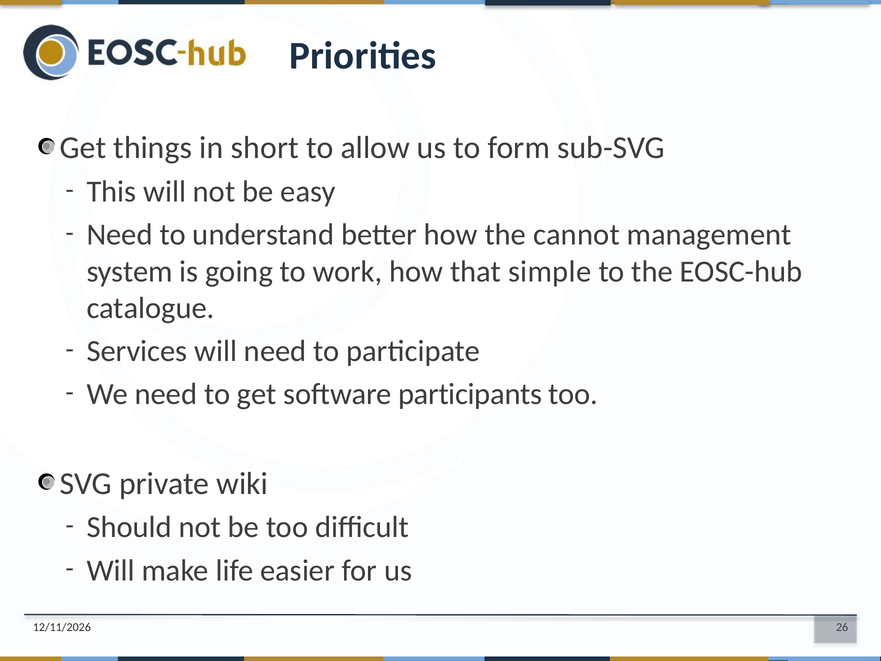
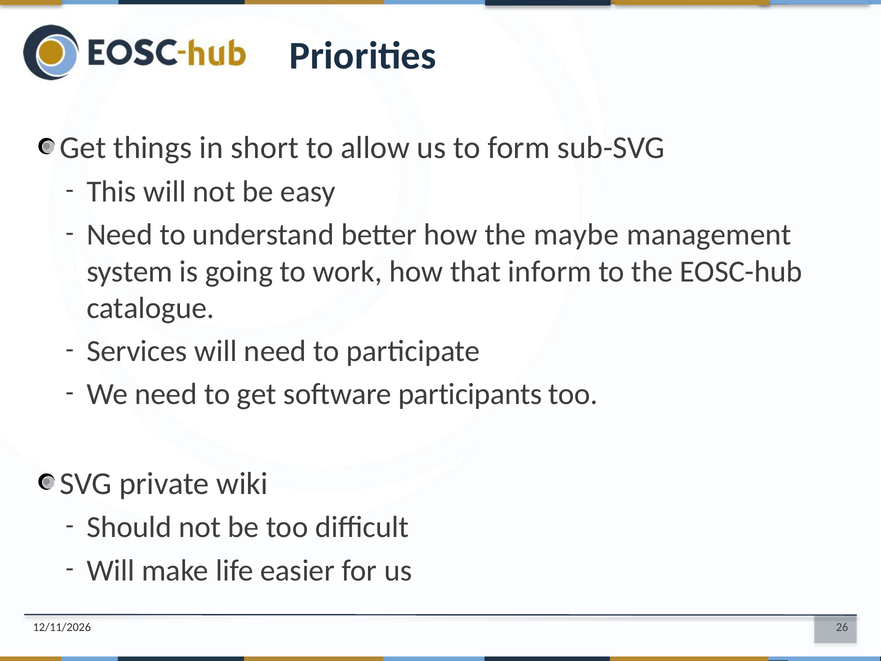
cannot: cannot -> maybe (576, 235)
simple: simple -> inform (550, 271)
